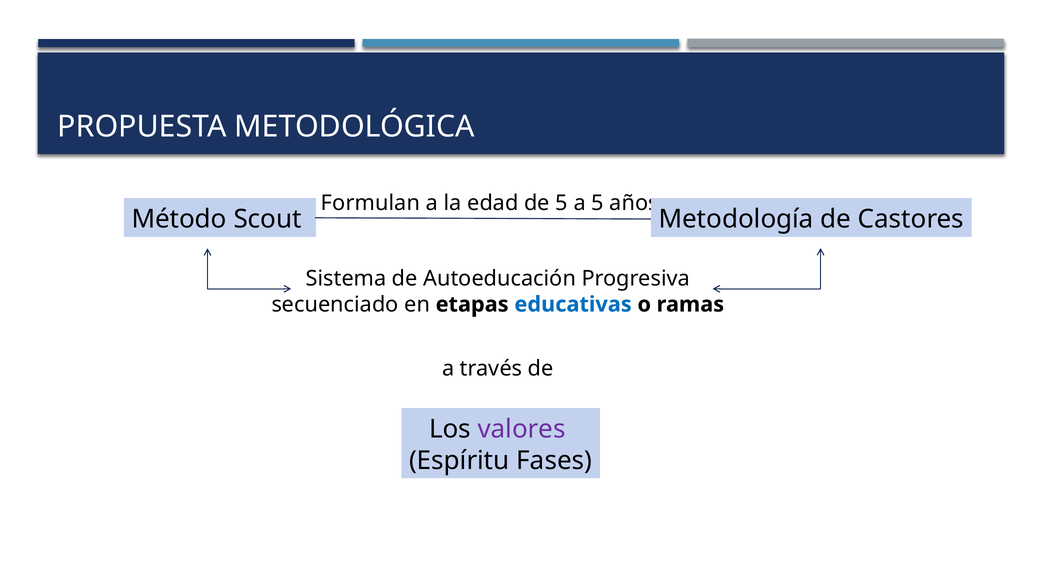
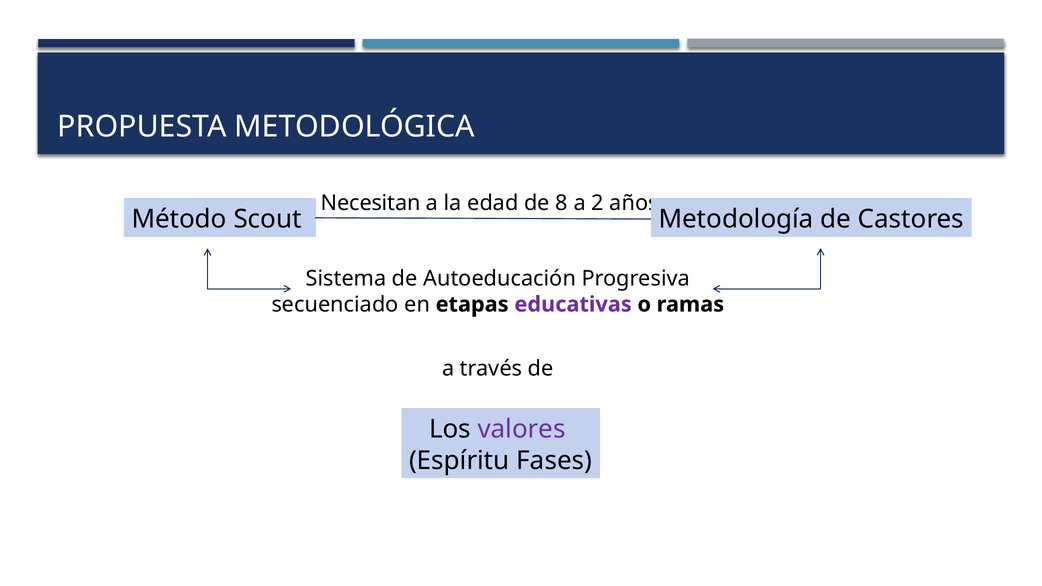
Formulan: Formulan -> Necesitan (371, 203)
de 5: 5 -> 8 (562, 203)
a 5: 5 -> 2 (598, 203)
educativas colour: blue -> purple (573, 305)
